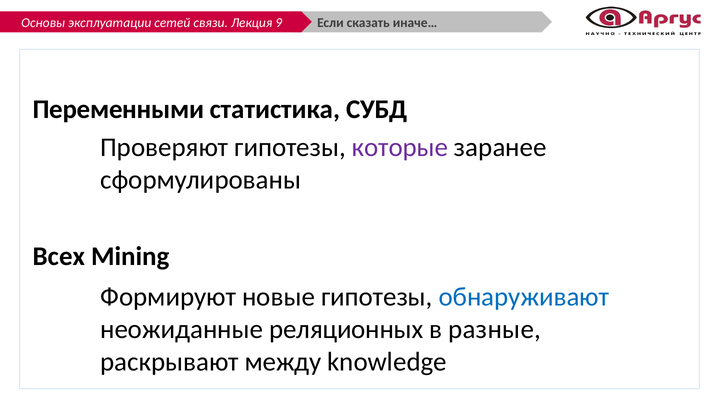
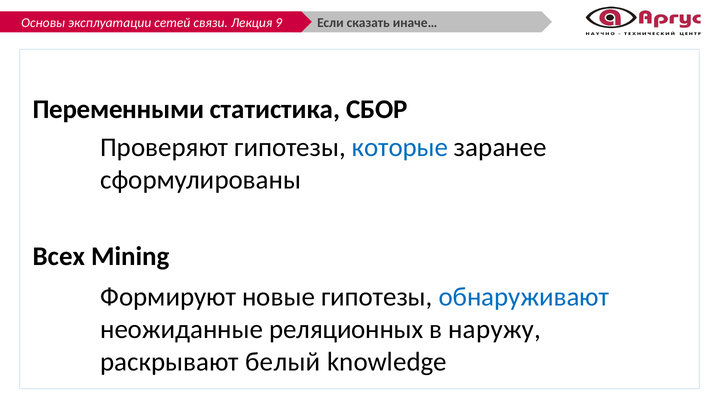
СУБД: СУБД -> СБОР (377, 109)
которые colour: purple -> blue (400, 148)
разные: разные -> наружу (495, 330)
между: между -> белый (283, 362)
